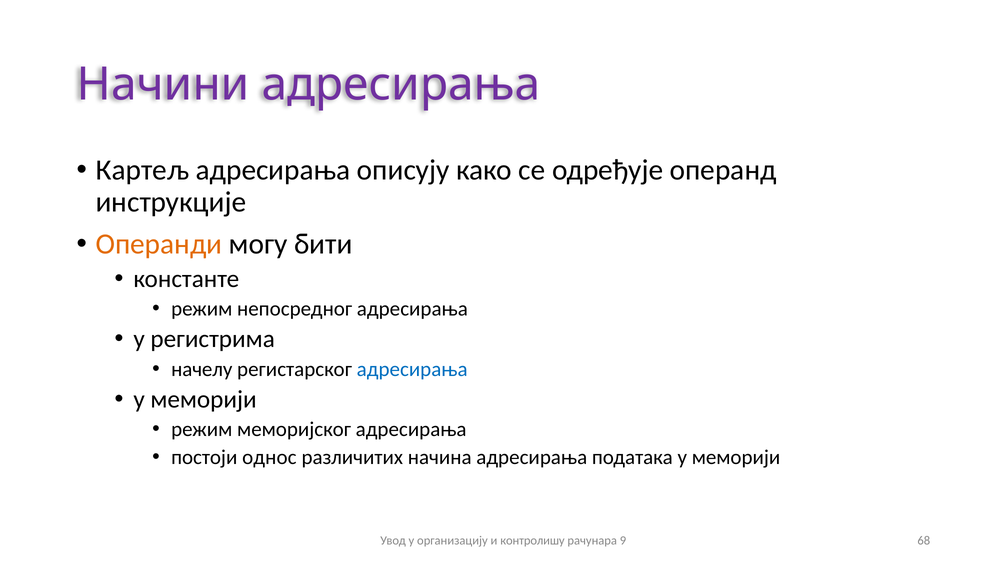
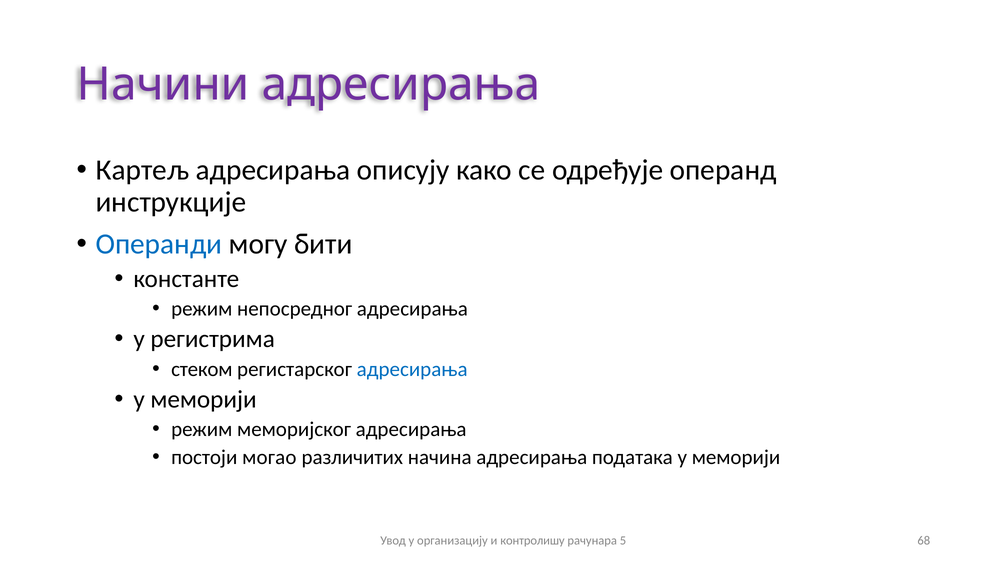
Операнди colour: orange -> blue (159, 244)
начелу: начелу -> стеком (202, 369)
однос: однос -> могао (269, 458)
9: 9 -> 5 (623, 541)
